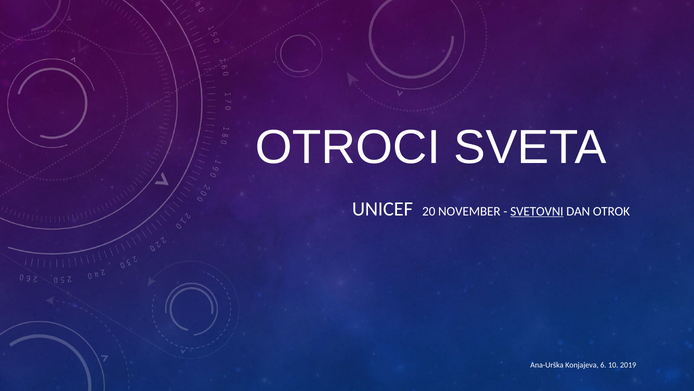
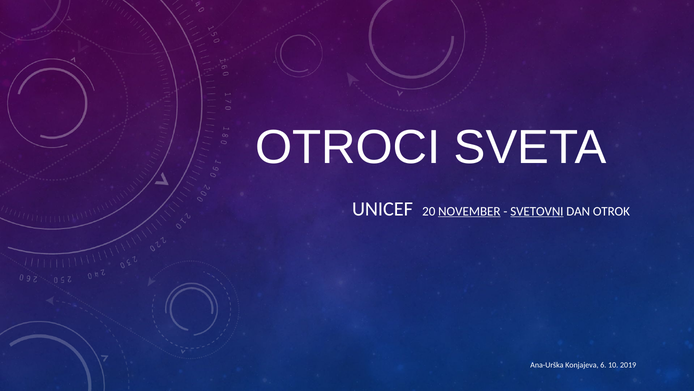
NOVEMBER underline: none -> present (469, 211)
